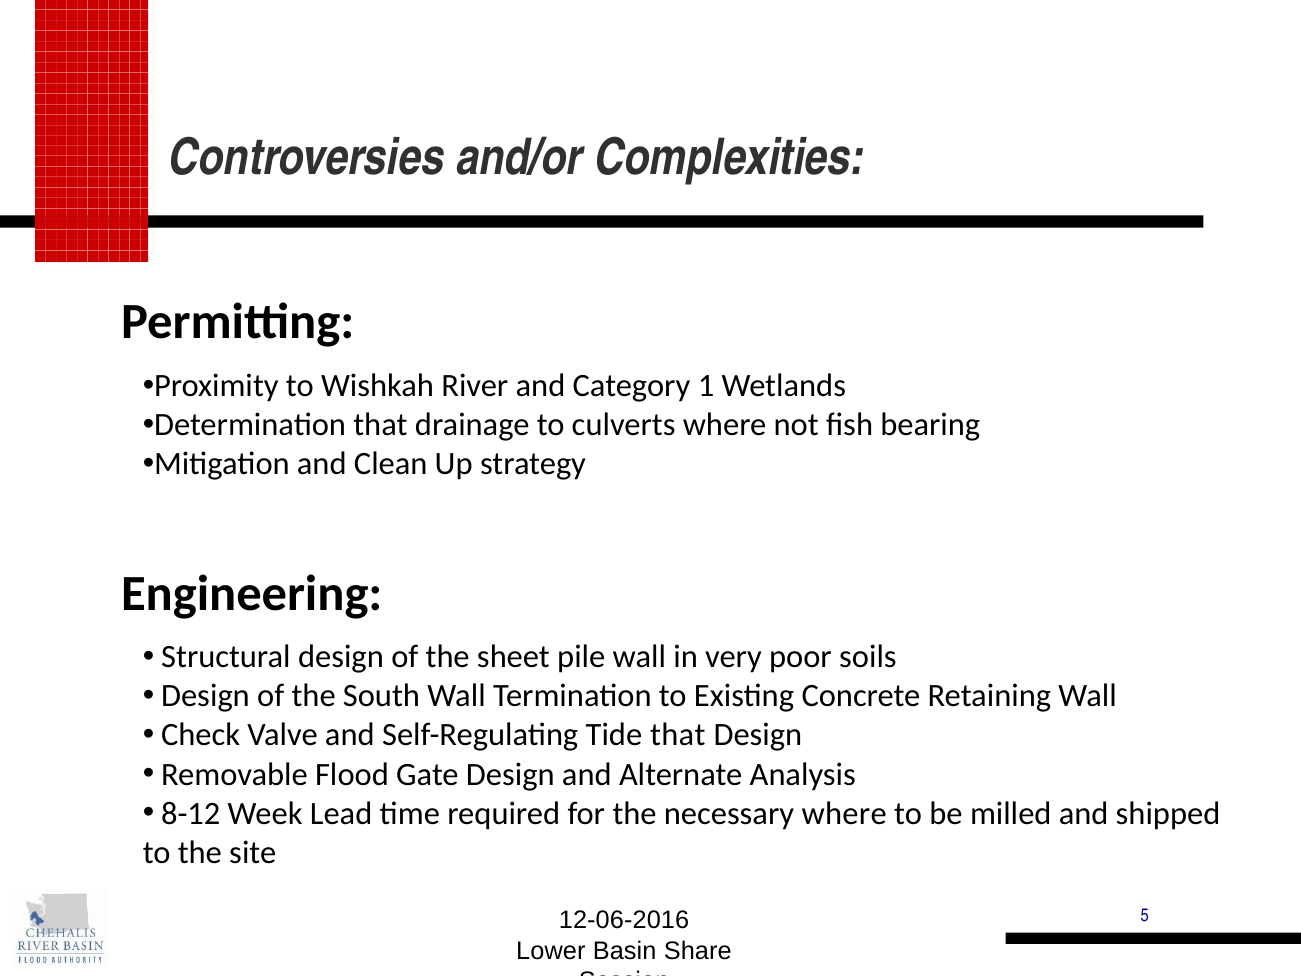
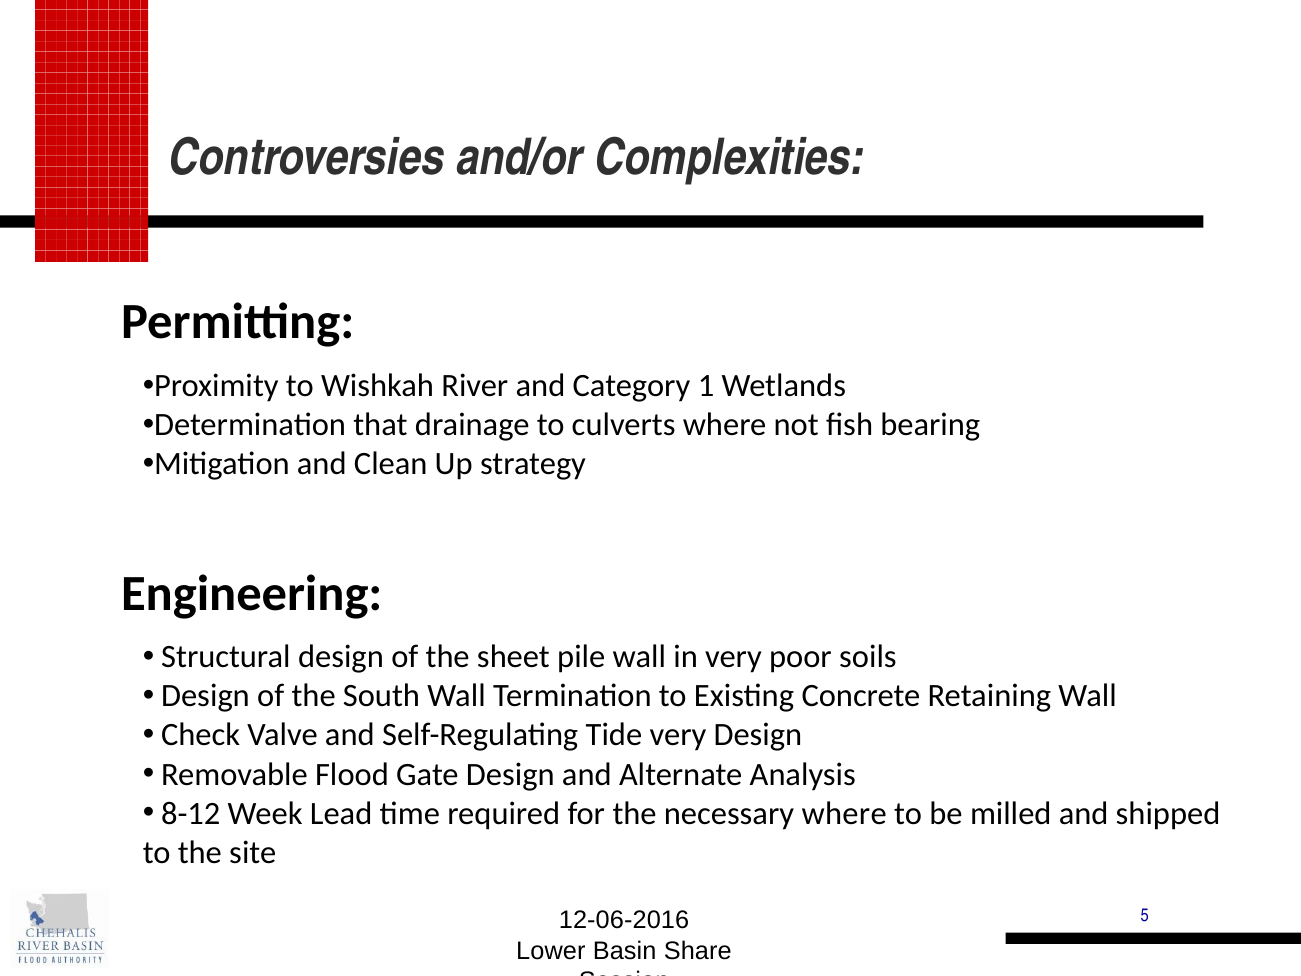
Tide that: that -> very (678, 735)
